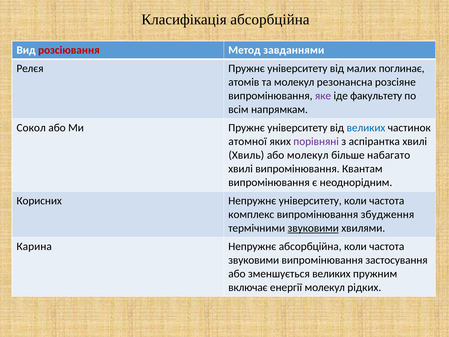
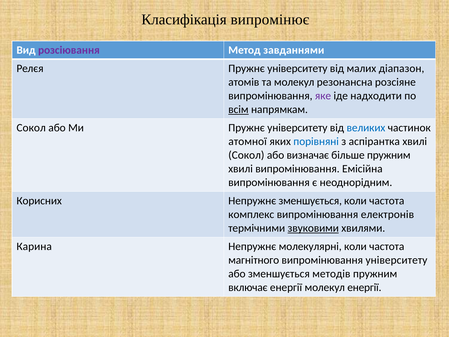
Класифікація абсорбційна: абсорбційна -> випромінює (270, 20)
розсіювання colour: red -> purple (69, 50)
поглинає: поглинає -> діапазон (402, 68)
факультету: факультету -> надходити (376, 96)
всім underline: none -> present (238, 109)
порівняні colour: purple -> blue (316, 141)
Хвиль: Хвиль -> Сокол (246, 155)
або молекул: молекул -> визначає (308, 155)
більше набагато: набагато -> пружним (389, 155)
Квантам: Квантам -> Емісійна (362, 169)
Непружнє університету: університету -> зменшується (310, 201)
збудження: збудження -> електронів (387, 214)
Непружнє абсорбційна: абсорбційна -> молекулярні (310, 246)
звуковими: звуковими -> магнітного (254, 260)
випромінювання застосування: застосування -> університету (396, 260)
зменшується великих: великих -> методів (331, 274)
молекул рідких: рідких -> енергії (364, 287)
